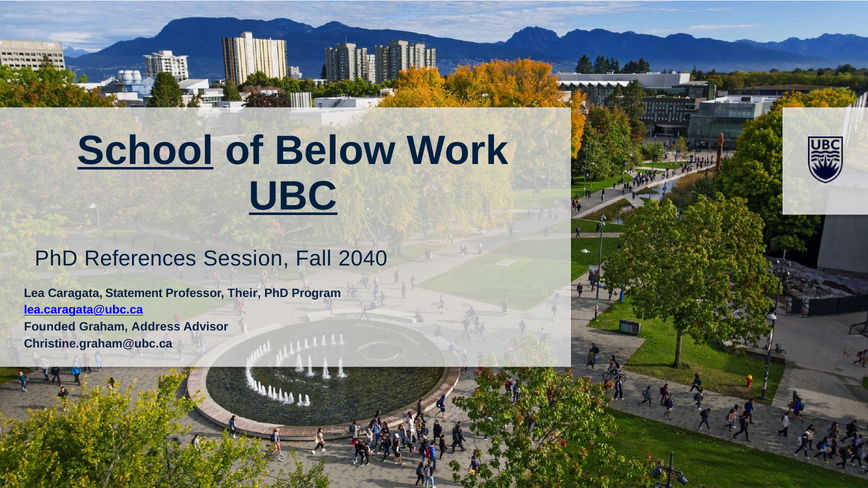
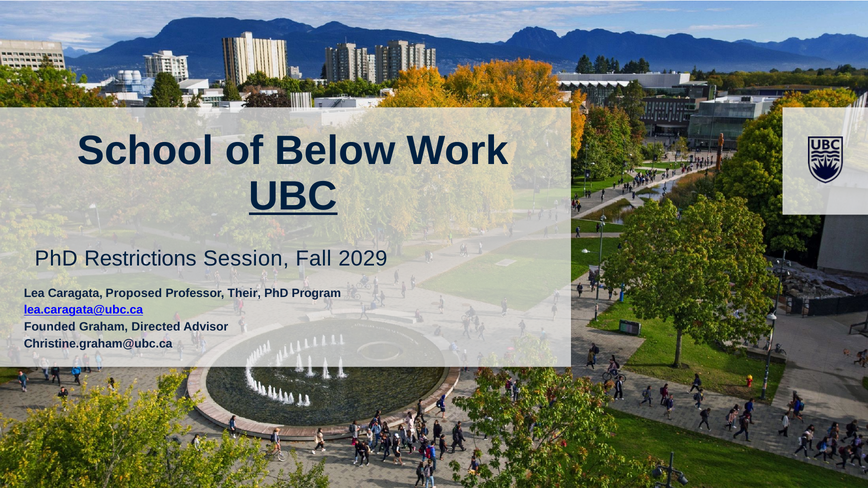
School underline: present -> none (146, 151)
References: References -> Restrictions (140, 259)
2040: 2040 -> 2029 (363, 259)
Statement: Statement -> Proposed (134, 293)
Address: Address -> Directed (156, 327)
